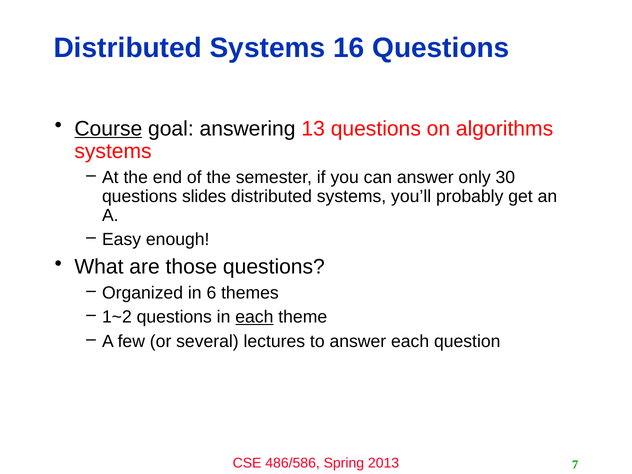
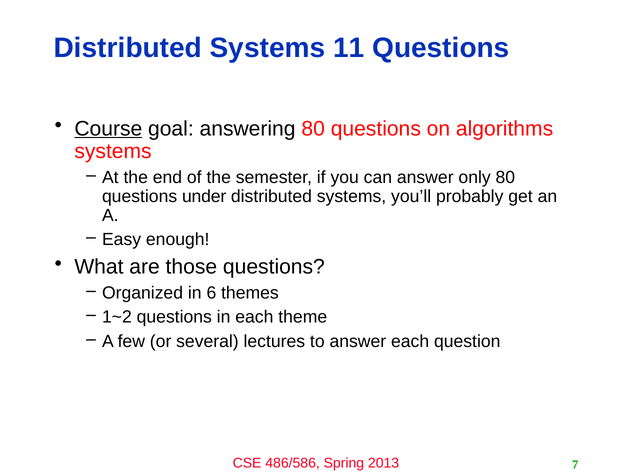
16: 16 -> 11 (349, 48)
answering 13: 13 -> 80 (313, 129)
only 30: 30 -> 80 (505, 177)
slides: slides -> under (204, 196)
each underline: present -> none (254, 317)
